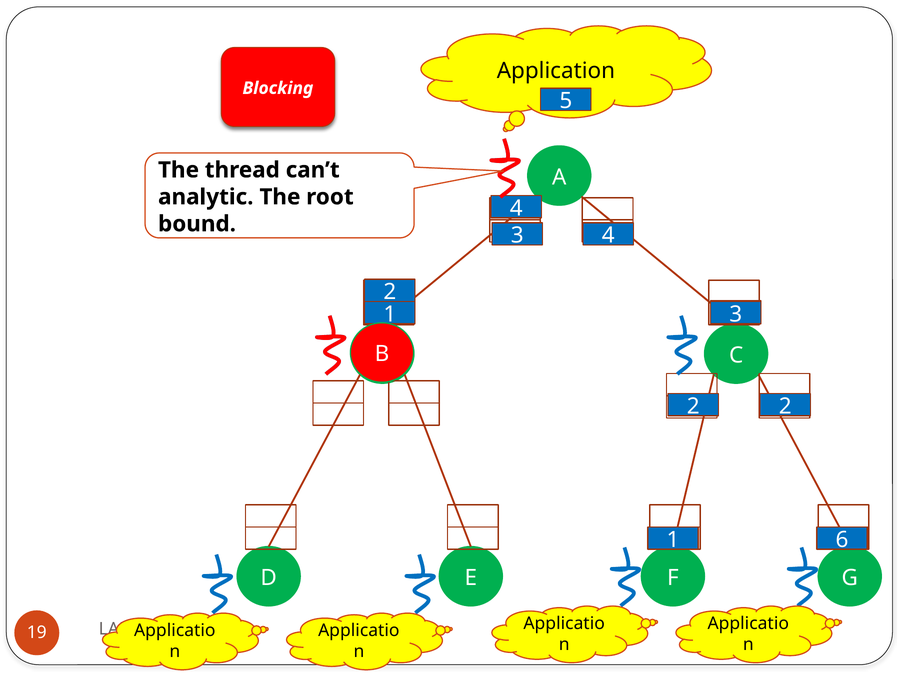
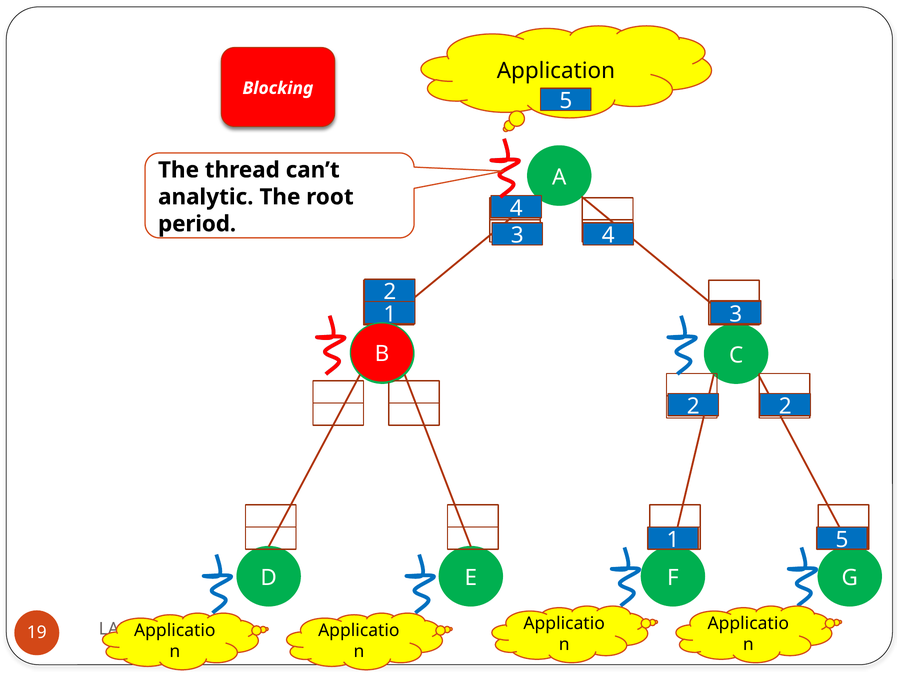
bound: bound -> period (197, 224)
1 6: 6 -> 5 (842, 540)
